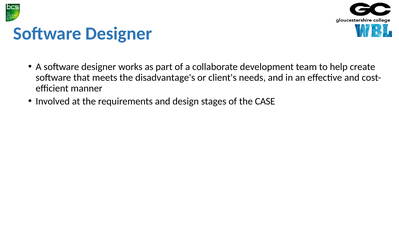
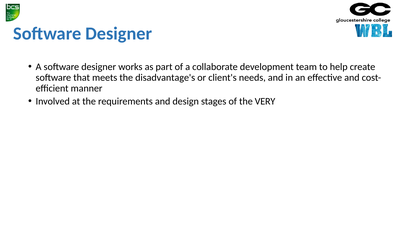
CASE: CASE -> VERY (265, 101)
